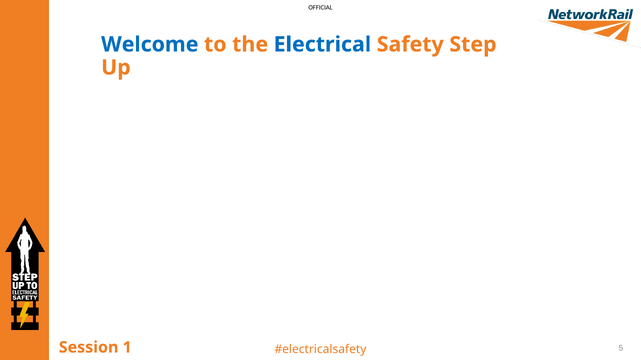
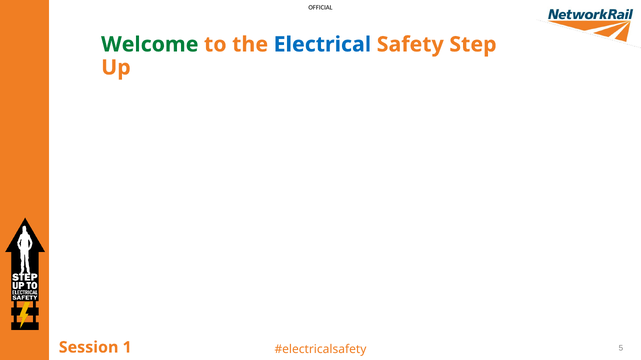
Welcome colour: blue -> green (150, 45)
